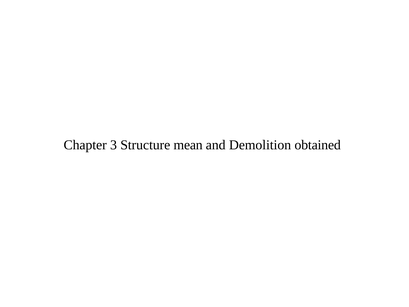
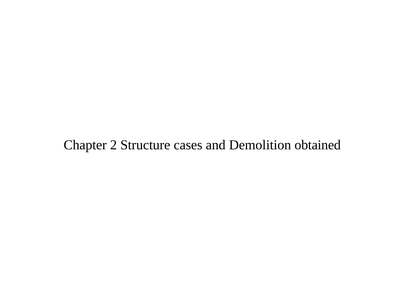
3: 3 -> 2 (114, 145)
mean: mean -> cases (188, 145)
